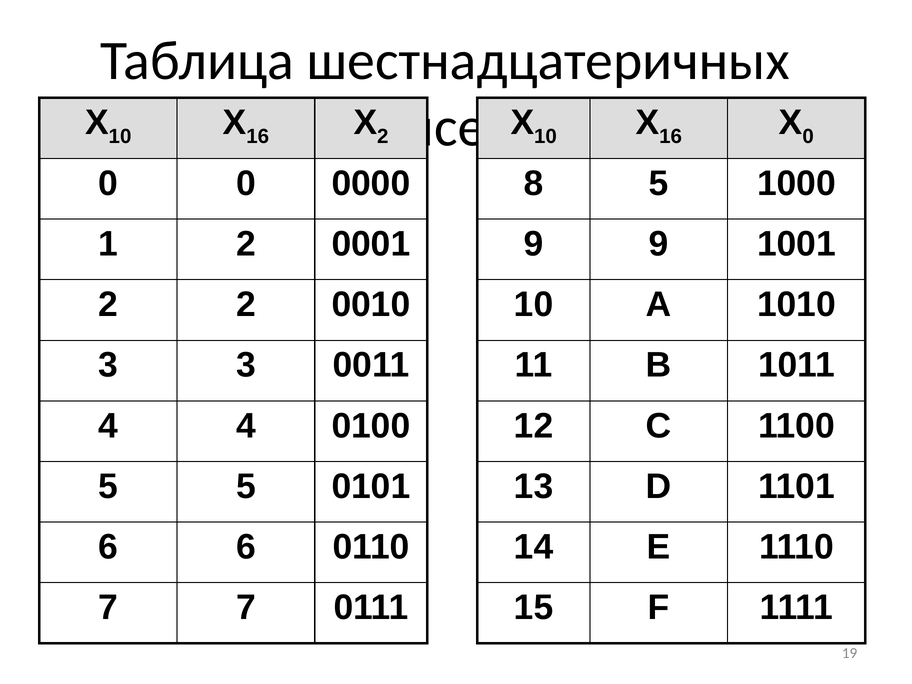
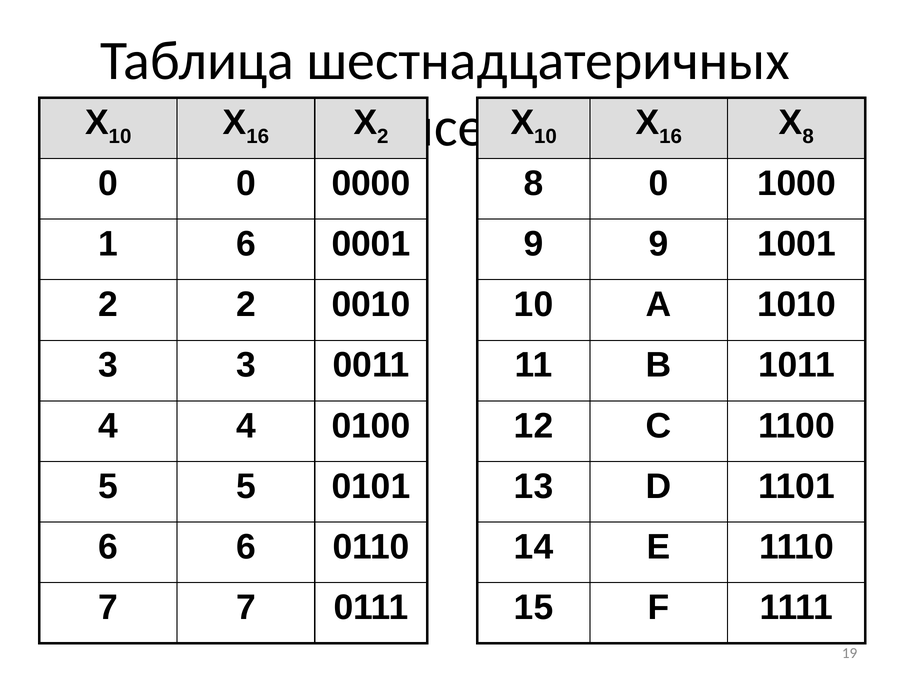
0: 0 -> 8 (808, 137)
0000 8 5: 5 -> 0 (659, 183)
1 2: 2 -> 6 (246, 244)
